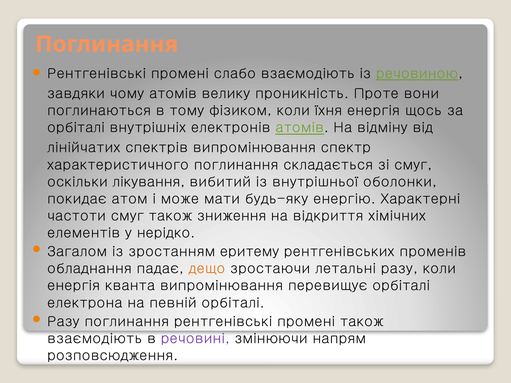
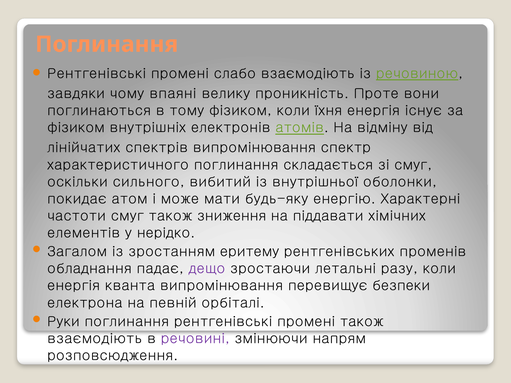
чому атомів: атомів -> впаяні (173, 94)
щось: щось -> існує (423, 111)
орбіталі: орбіталі -> фізиком (76, 128)
лікування: лікування -> сильного (149, 182)
відкриття: відкриття -> піддавати (328, 216)
дещо colour: orange -> purple (207, 269)
перевищує орбіталі: орбіталі -> безпеки (401, 286)
Разу: Разу -> Руки (63, 322)
